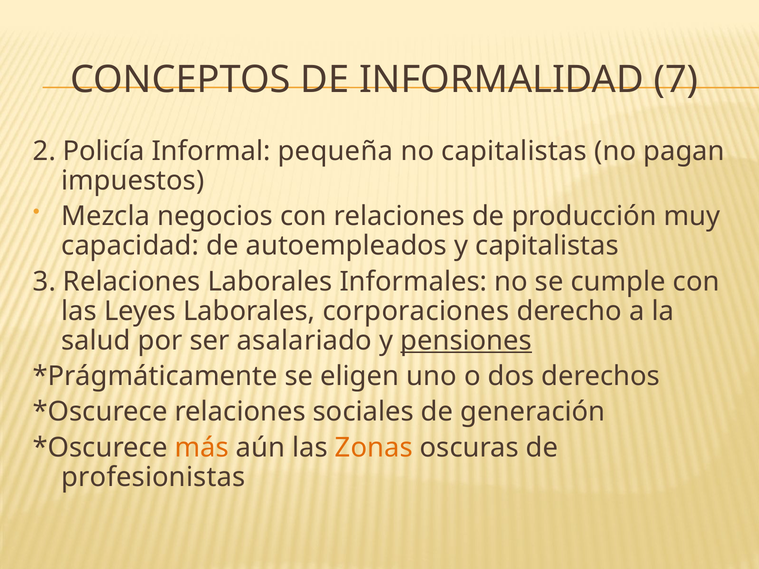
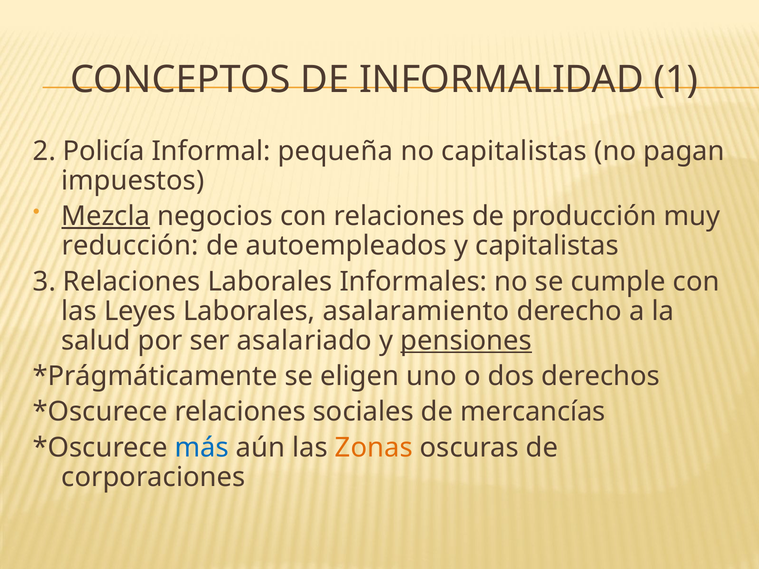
7: 7 -> 1 (676, 80)
Mezcla underline: none -> present (106, 216)
capacidad: capacidad -> reducción (130, 246)
corporaciones: corporaciones -> asalaramiento (416, 311)
generación: generación -> mercancías (533, 412)
más colour: orange -> blue (202, 448)
profesionistas: profesionistas -> corporaciones (153, 477)
